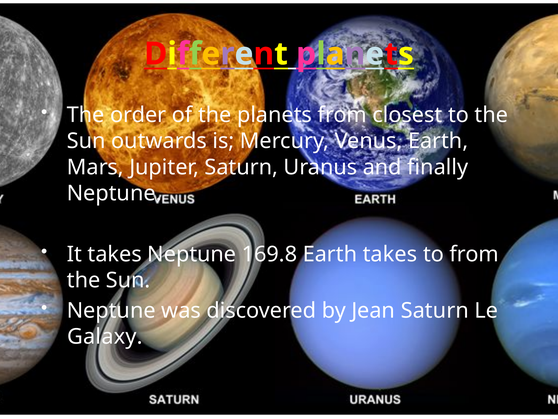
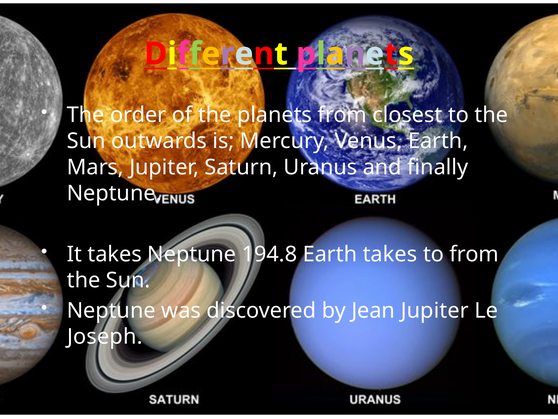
169.8: 169.8 -> 194.8 (269, 254)
Jean Saturn: Saturn -> Jupiter (435, 310)
Galaxy: Galaxy -> Joseph (105, 336)
